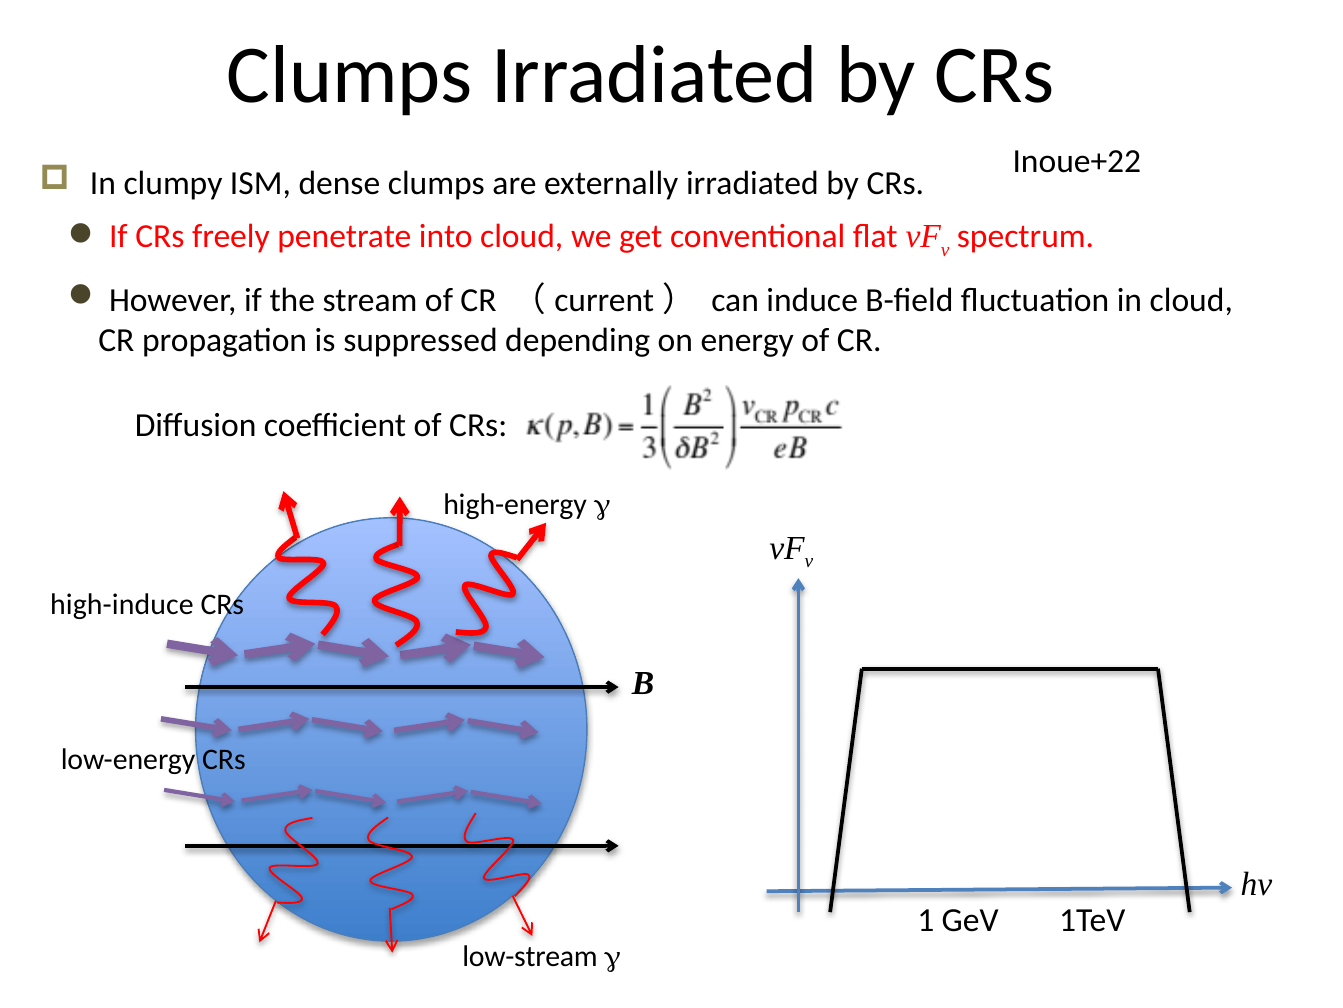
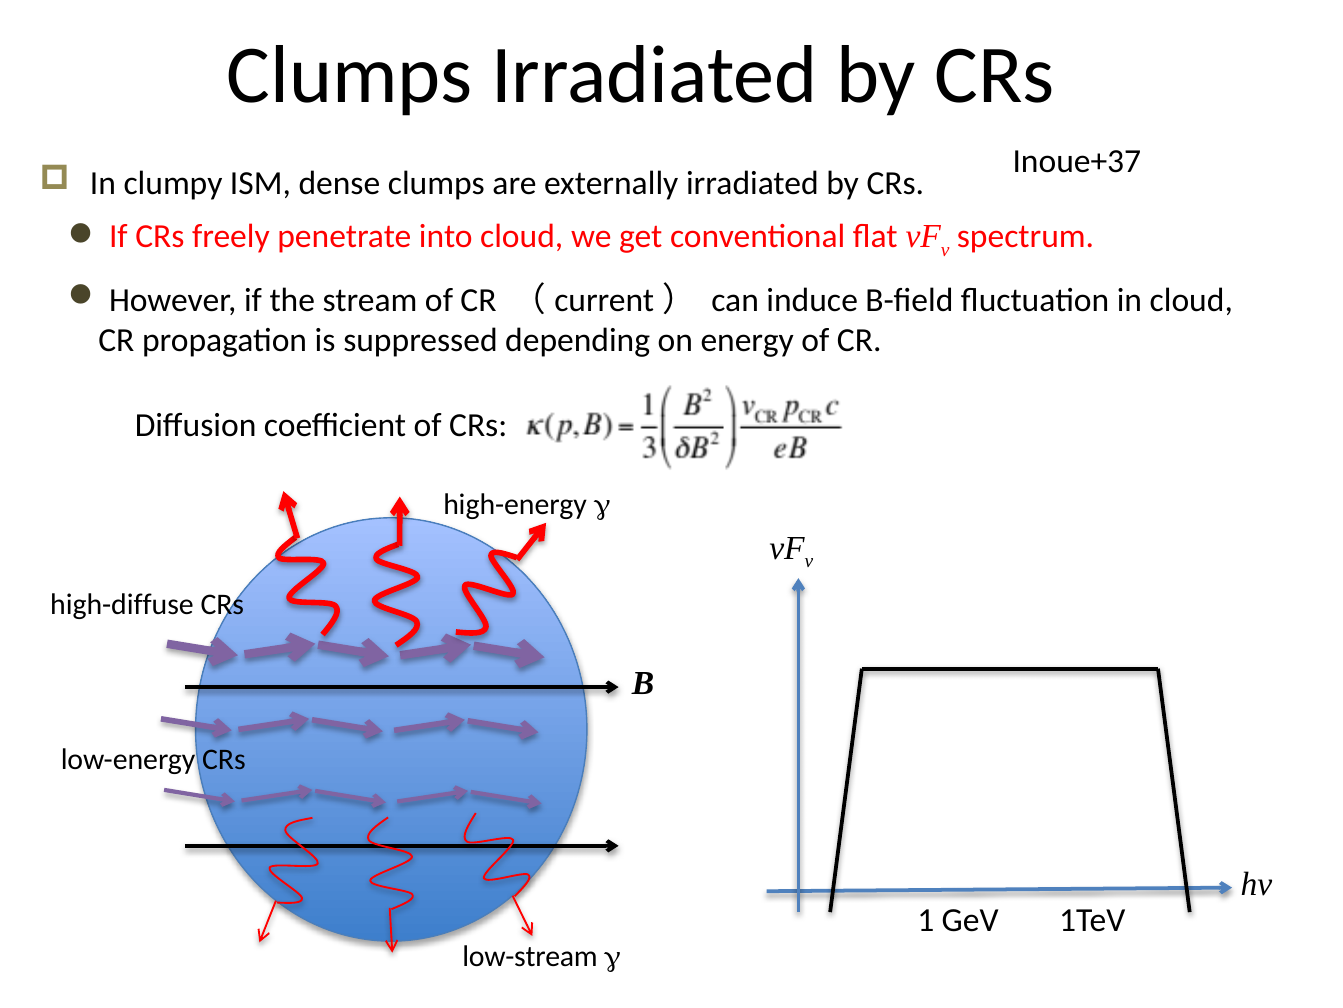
Inoue+22: Inoue+22 -> Inoue+37 (1077, 161)
high-induce: high-induce -> high-diffuse (122, 605)
